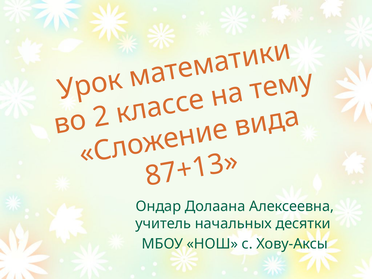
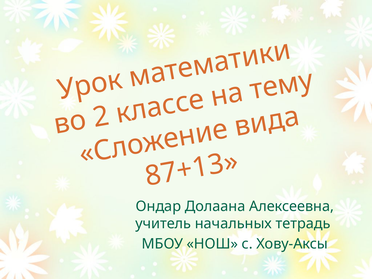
десятки: десятки -> тетрадь (303, 224)
